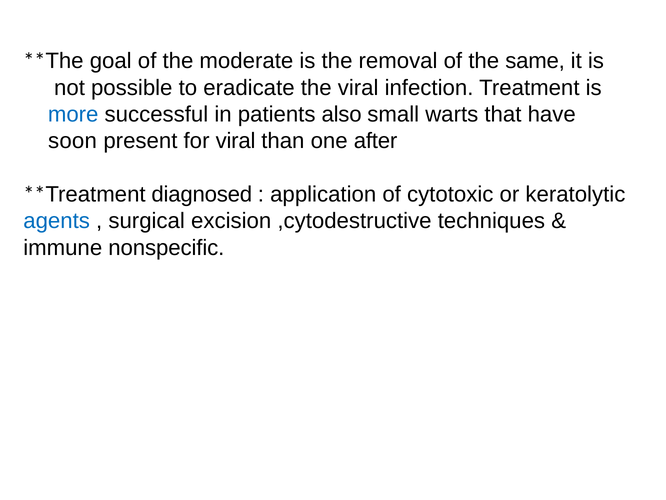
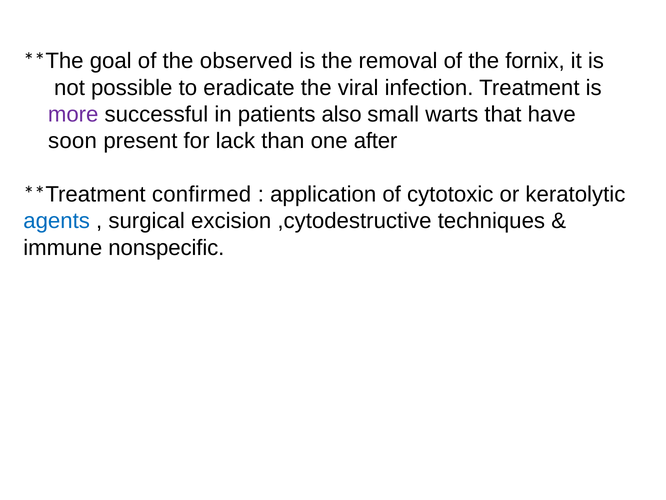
moderate: moderate -> observed (246, 61)
same: same -> fornix (535, 61)
more colour: blue -> purple (73, 114)
for viral: viral -> lack (235, 141)
diagnosed: diagnosed -> confirmed (202, 194)
